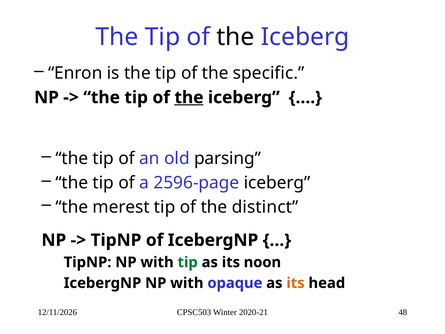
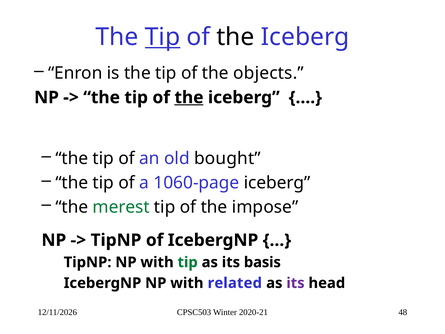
Tip underline: none -> present (163, 37)
specific: specific -> objects (269, 73)
parsing: parsing -> bought (227, 158)
2596-page: 2596-page -> 1060-page (196, 183)
merest colour: black -> green (121, 207)
distinct: distinct -> impose (265, 207)
noon: noon -> basis (262, 262)
opaque: opaque -> related (235, 283)
its colour: orange -> purple (295, 283)
